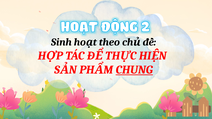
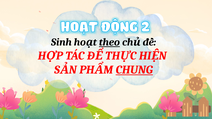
theo underline: none -> present (109, 42)
